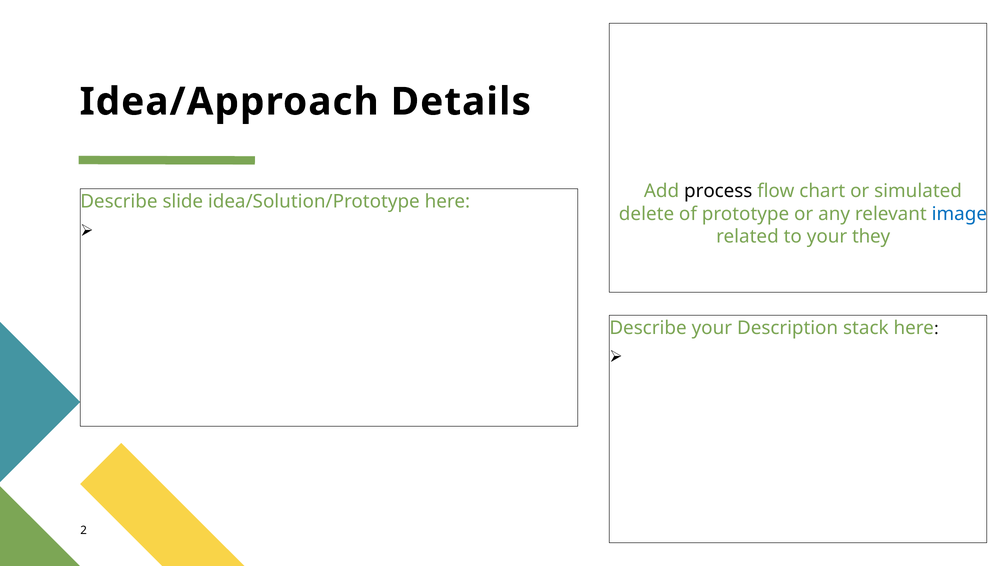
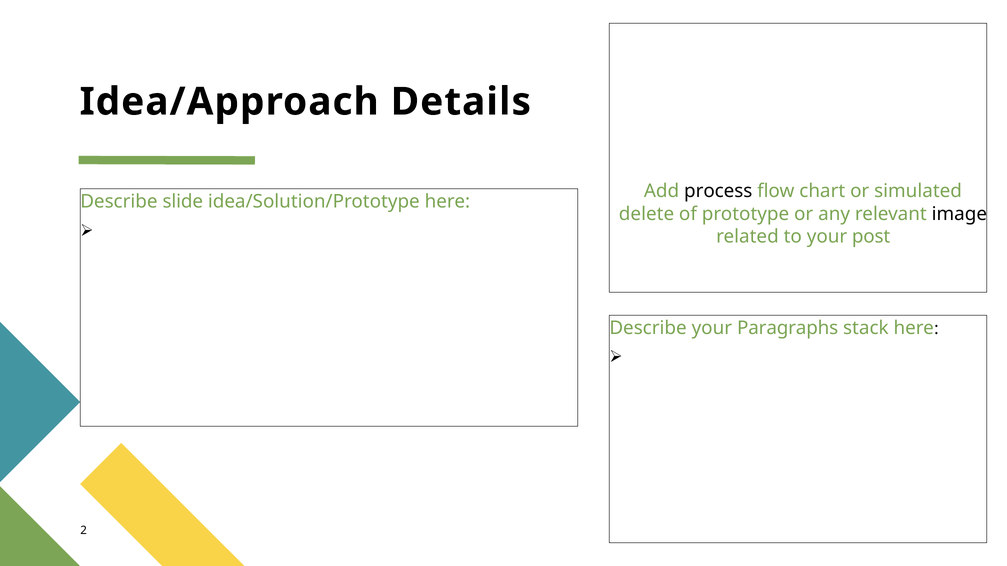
image colour: blue -> black (959, 214)
they: they -> post (871, 237)
Description: Description -> Paragraphs (788, 328)
